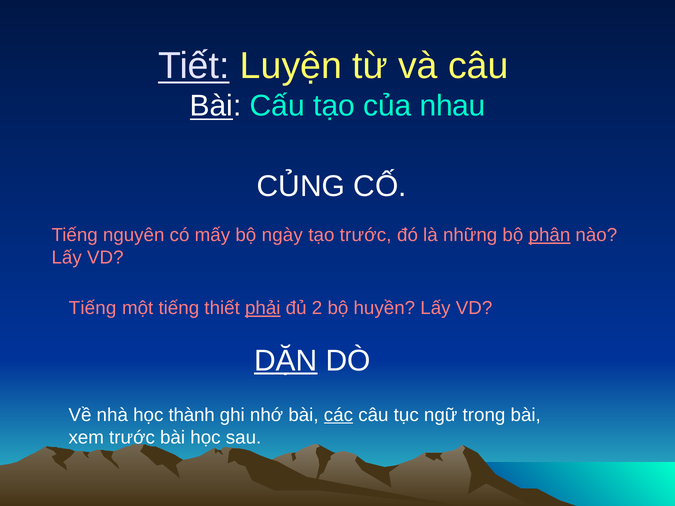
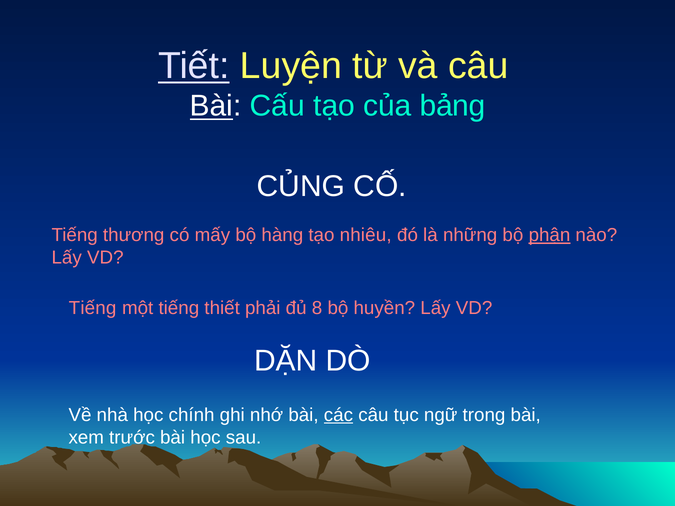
nhau: nhau -> bảng (453, 106)
nguyên: nguyên -> thương (134, 235)
ngày: ngày -> hàng (282, 235)
tạo trước: trước -> nhiêu (366, 235)
phải underline: present -> none (263, 308)
2: 2 -> 8 (317, 308)
DẶN underline: present -> none (286, 361)
thành: thành -> chính (192, 415)
